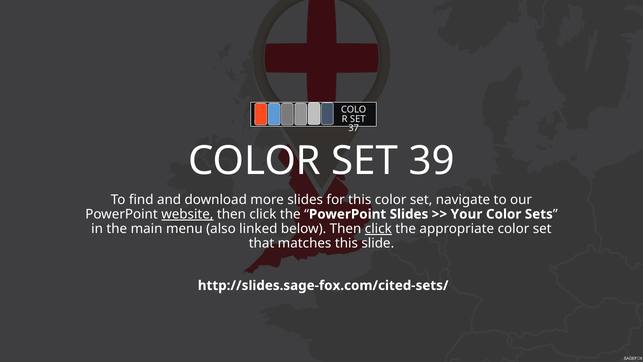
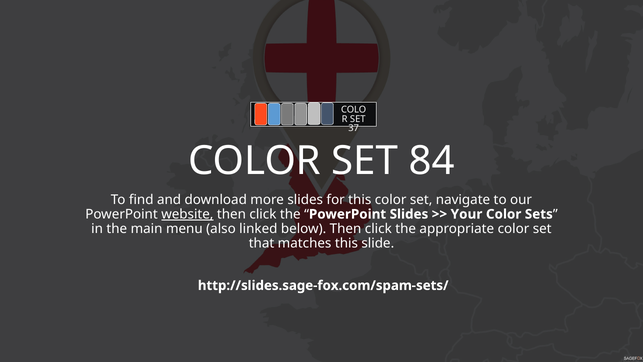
39: 39 -> 84 (432, 161)
click underline: present -> none (378, 228)
http://slides.sage-fox.com/cited-sets/: http://slides.sage-fox.com/cited-sets/ -> http://slides.sage-fox.com/spam-sets/ (323, 285)
